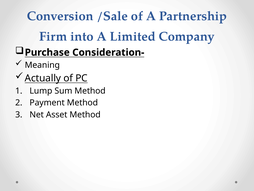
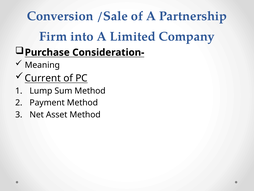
Actually: Actually -> Current (43, 78)
